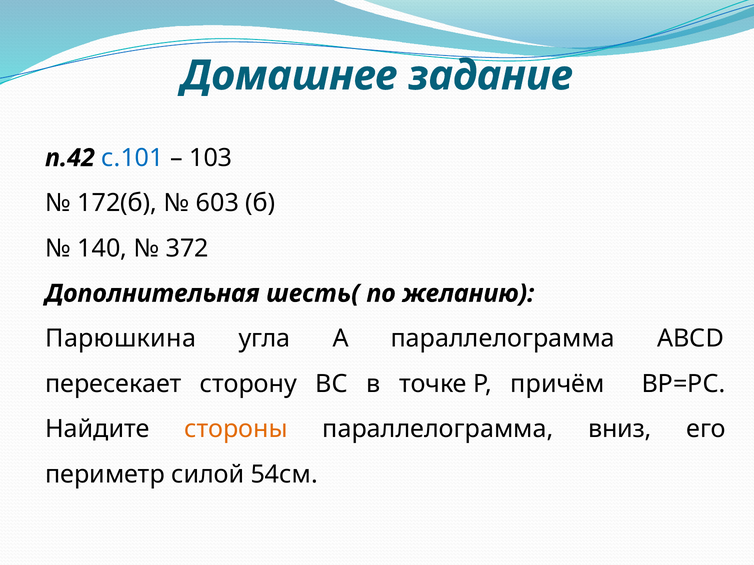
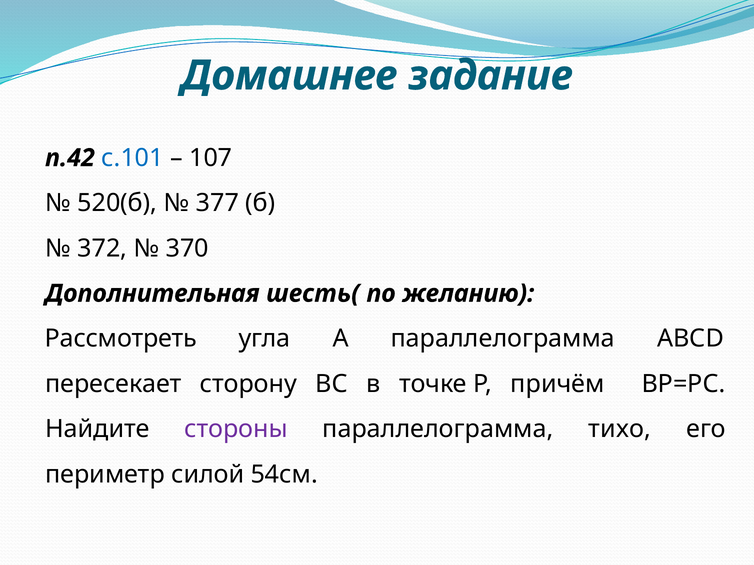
103: 103 -> 107 (211, 158)
172(б: 172(б -> 520(б (117, 203)
603: 603 -> 377 (217, 203)
140: 140 -> 372 (102, 249)
372: 372 -> 370 (187, 249)
Парюшкина: Парюшкина -> Рассмотреть (121, 339)
стороны colour: orange -> purple (236, 429)
вниз: вниз -> тихо (620, 429)
